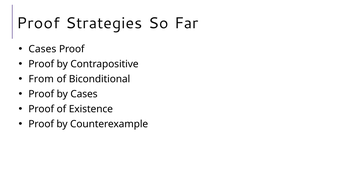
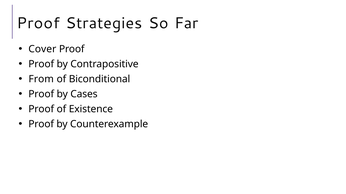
Cases: Cases -> Cover (42, 49)
